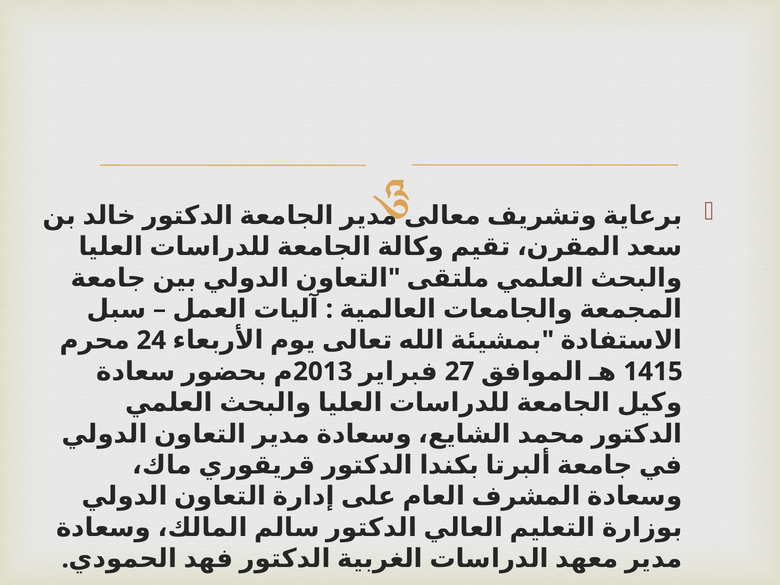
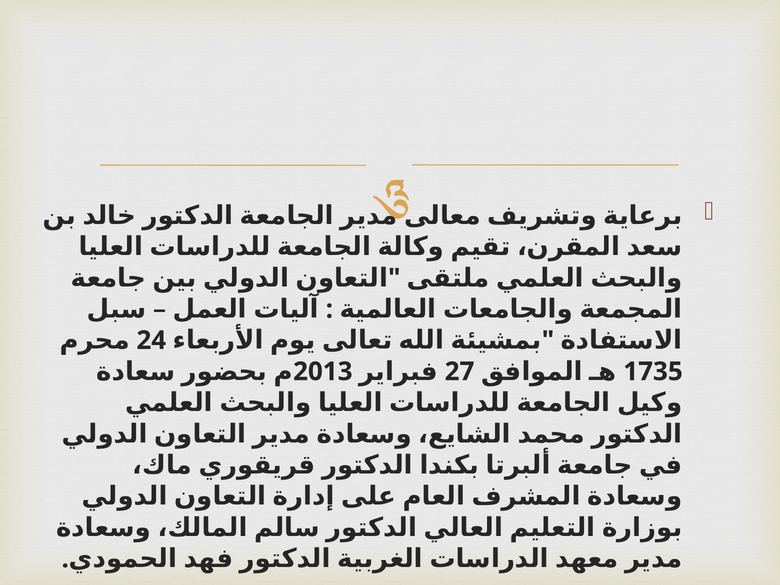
1415: 1415 -> 1735 (653, 372)
